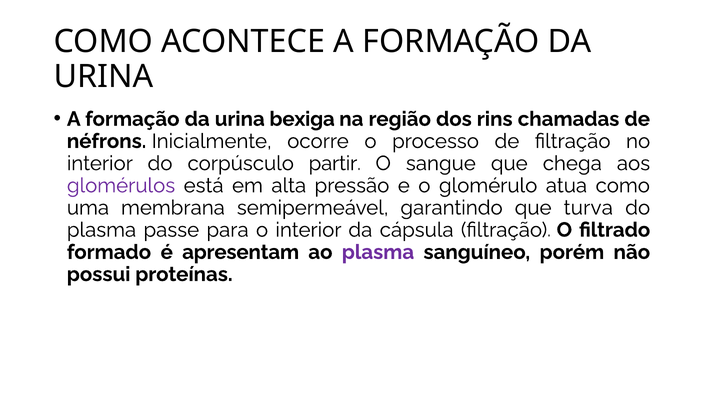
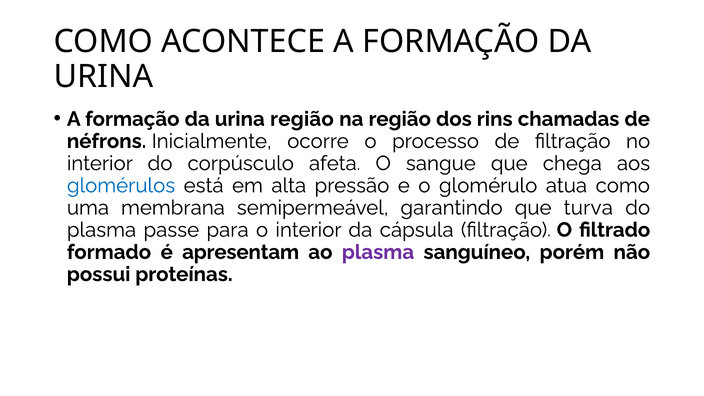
urina bexiga: bexiga -> região (302, 119)
partir: partir -> afeta (335, 163)
glomérulos colour: purple -> blue (121, 186)
